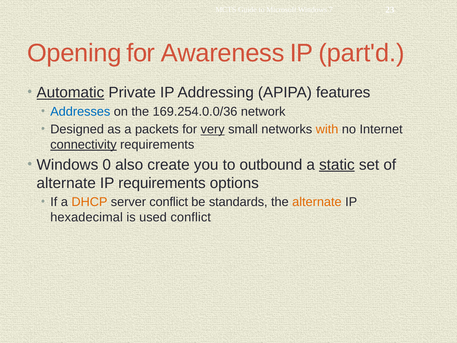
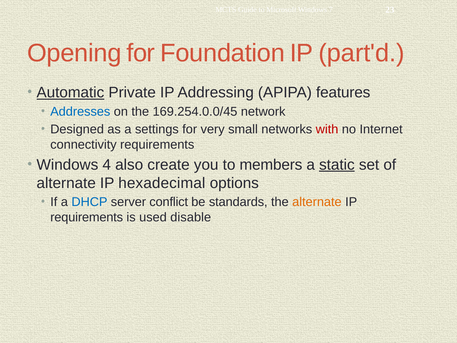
Awareness: Awareness -> Foundation (223, 53)
169.254.0.0/36: 169.254.0.0/36 -> 169.254.0.0/45 (195, 112)
packets: packets -> settings (157, 129)
very underline: present -> none (213, 129)
with colour: orange -> red (327, 129)
connectivity underline: present -> none (83, 145)
0: 0 -> 4 (107, 165)
outbound: outbound -> members (271, 165)
IP requirements: requirements -> hexadecimal (162, 183)
DHCP colour: orange -> blue (89, 202)
hexadecimal: hexadecimal -> requirements (87, 217)
used conflict: conflict -> disable (191, 217)
